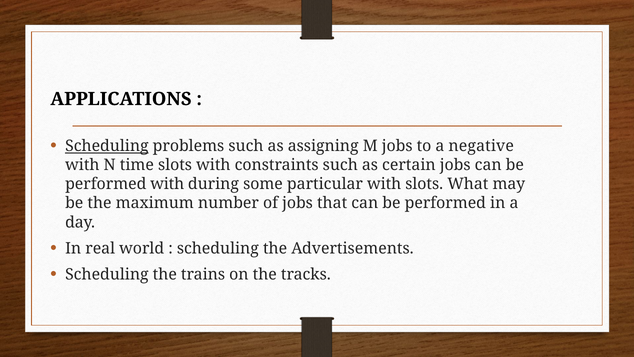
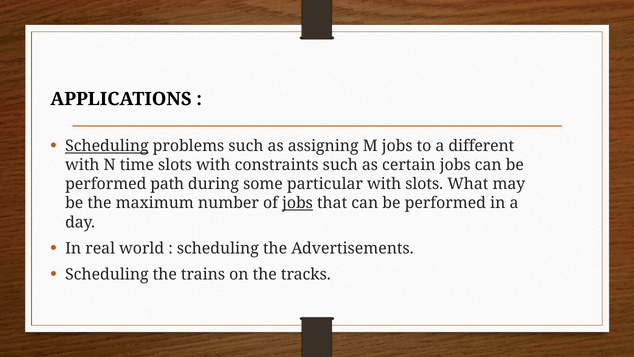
negative: negative -> different (481, 146)
performed with: with -> path (167, 184)
jobs underline: none -> present (298, 203)
